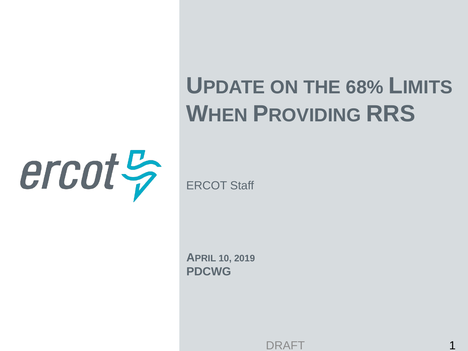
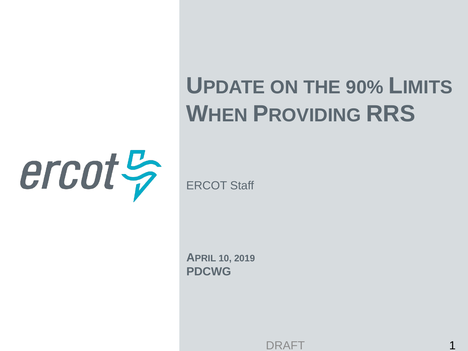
68%: 68% -> 90% (365, 87)
